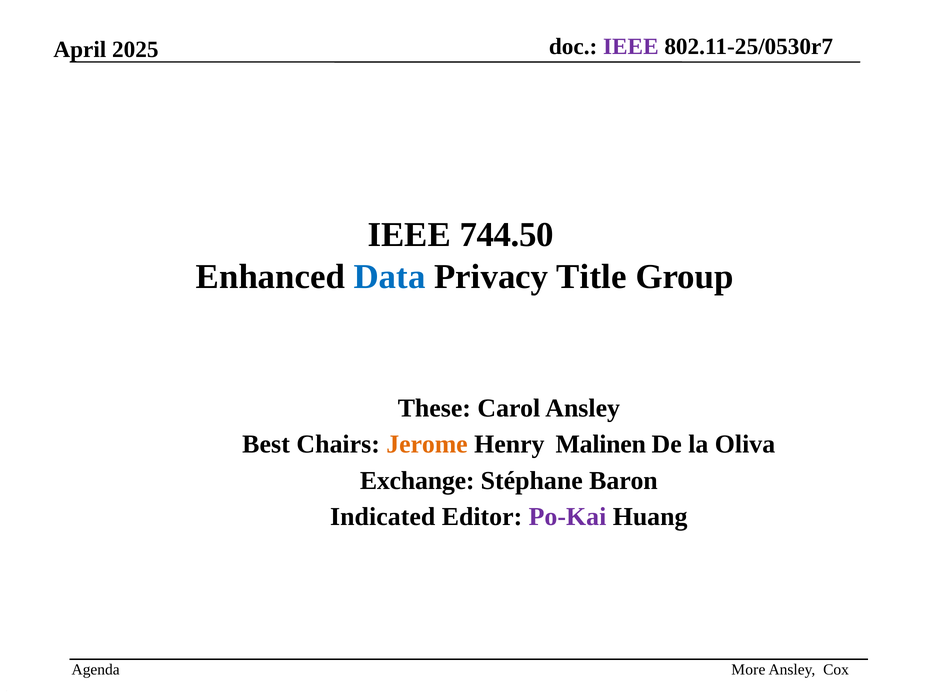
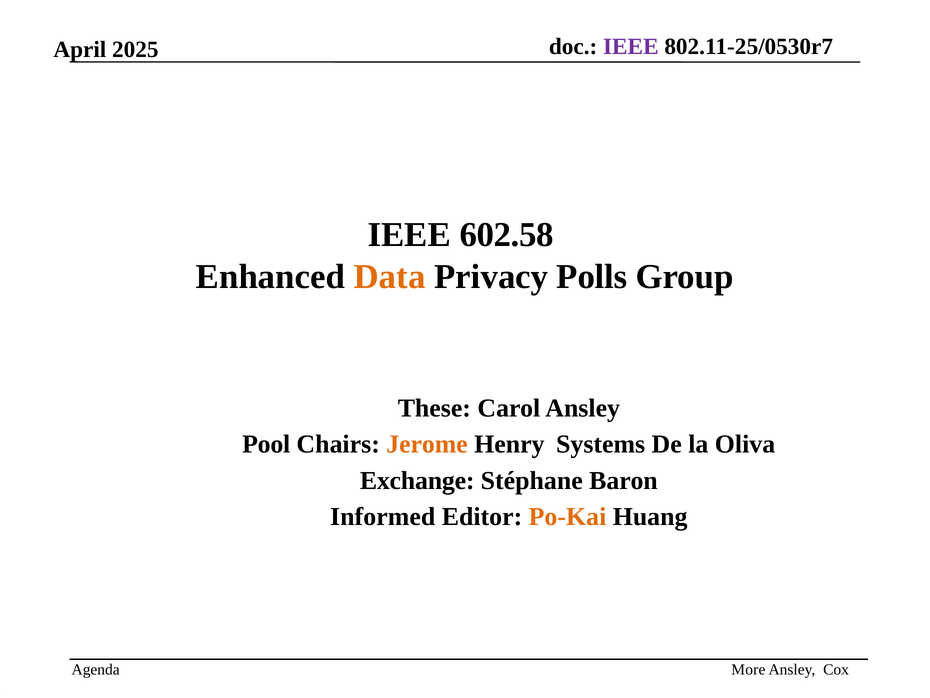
744.50: 744.50 -> 602.58 (507, 234)
Data colour: blue -> orange (390, 276)
Title: Title -> Polls (592, 276)
Best: Best -> Pool (266, 444)
Malinen: Malinen -> Systems (601, 444)
Indicated: Indicated -> Informed (383, 516)
Po-Kai colour: purple -> orange (567, 516)
